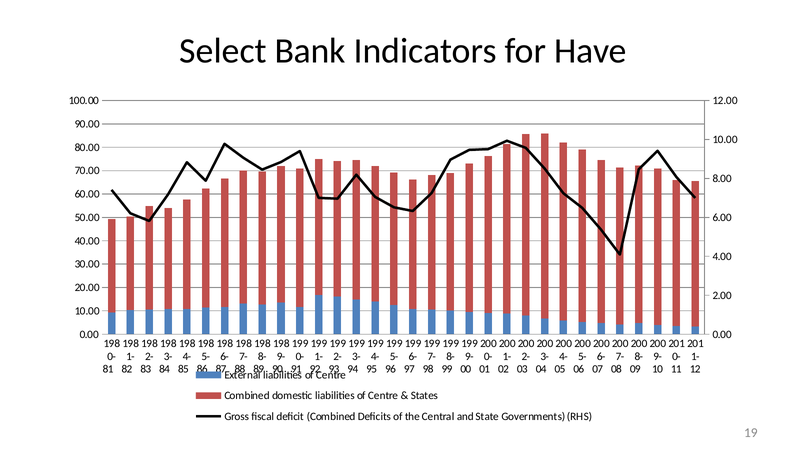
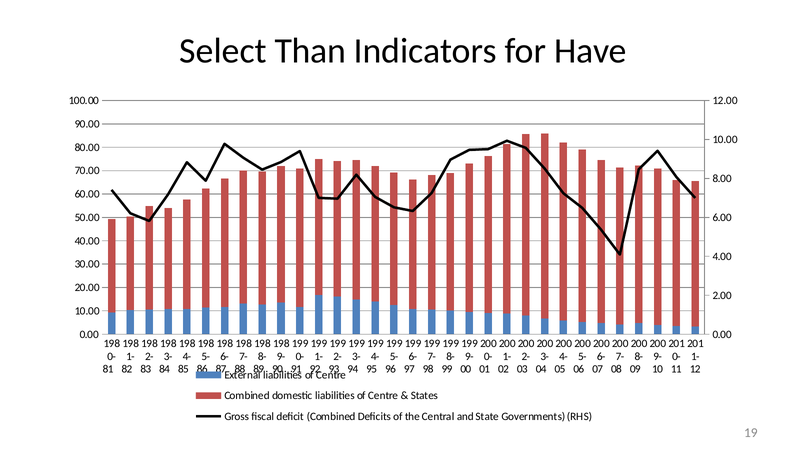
Bank: Bank -> Than (310, 51)
